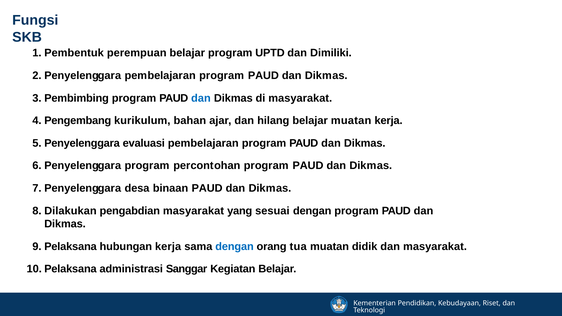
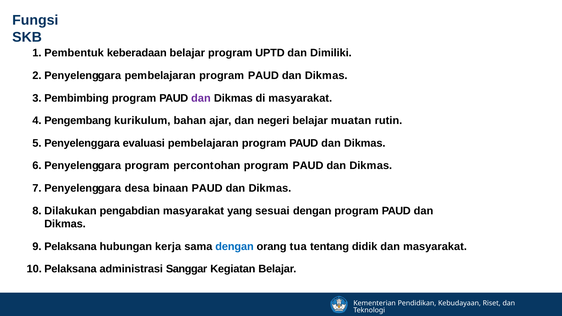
perempuan: perempuan -> keberadaan (137, 53)
dan colour: blue -> purple (201, 98)
hilang: hilang -> negeri (273, 121)
muatan kerja: kerja -> rutin (388, 121)
tua muatan: muatan -> tentang (330, 247)
